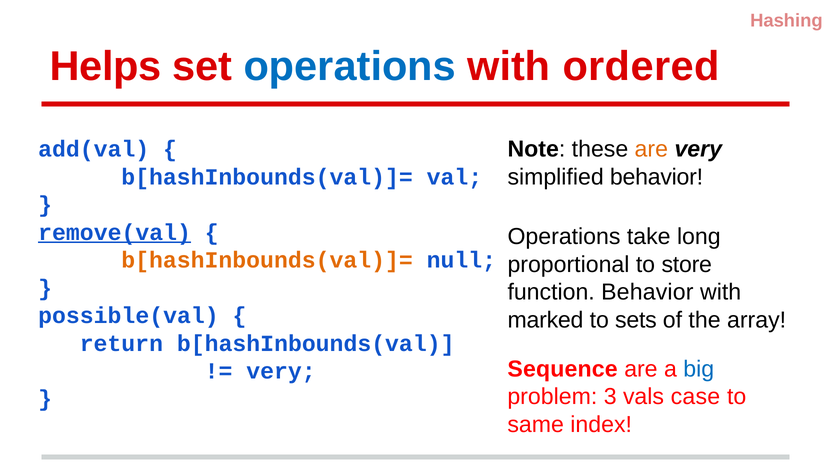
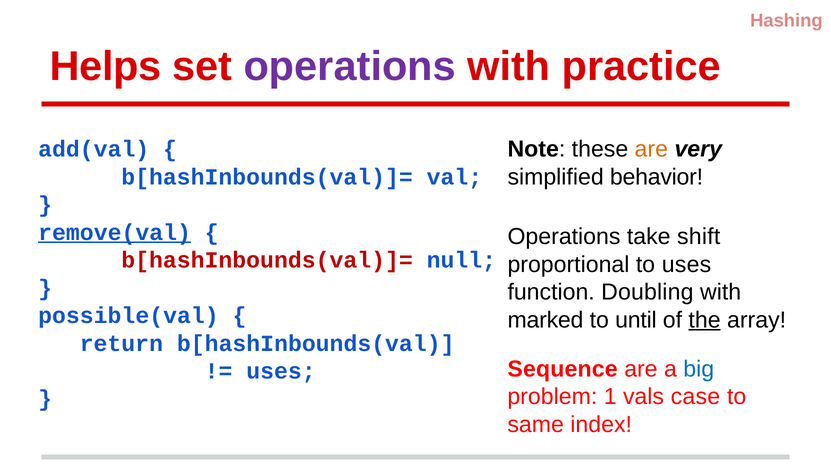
operations colour: blue -> purple (350, 66)
ordered: ordered -> practice (641, 66)
long: long -> shift (699, 236)
b[hashInbounds(val)]= colour: orange -> red (267, 260)
to store: store -> uses (687, 264)
function Behavior: Behavior -> Doubling (647, 292)
sets: sets -> until (636, 320)
the underline: none -> present (705, 320)
very: very -> uses (281, 371)
3: 3 -> 1 (610, 396)
